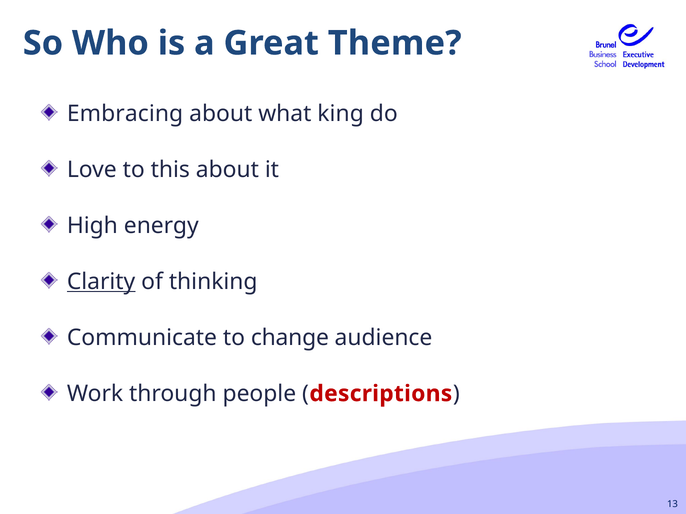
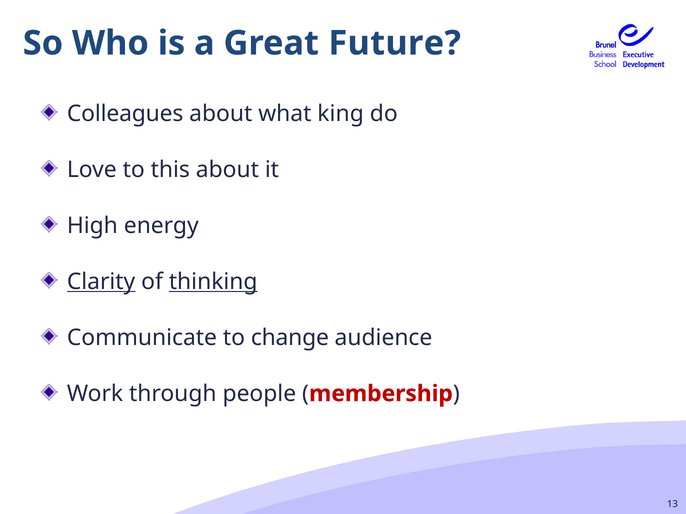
Theme: Theme -> Future (395, 43)
Embracing: Embracing -> Colleagues (125, 114)
thinking underline: none -> present (213, 282)
descriptions: descriptions -> membership (381, 394)
